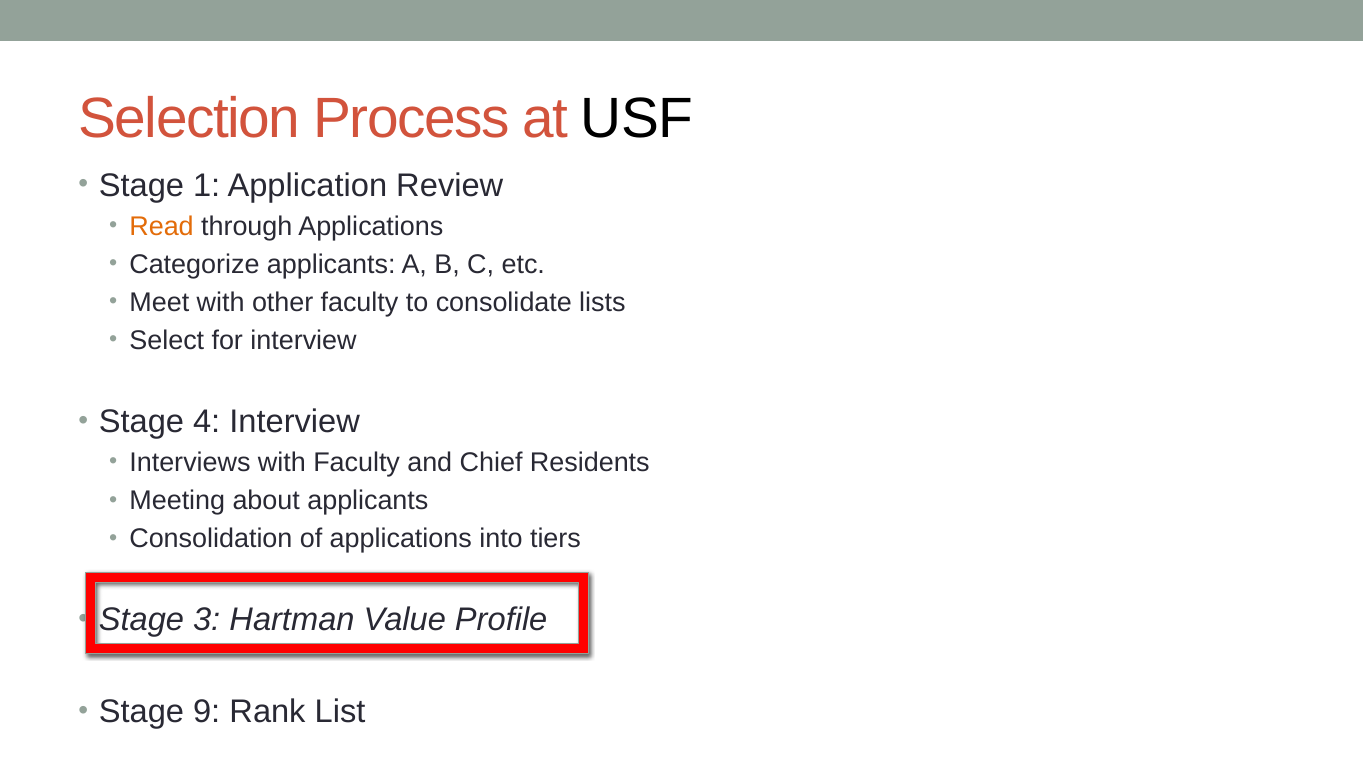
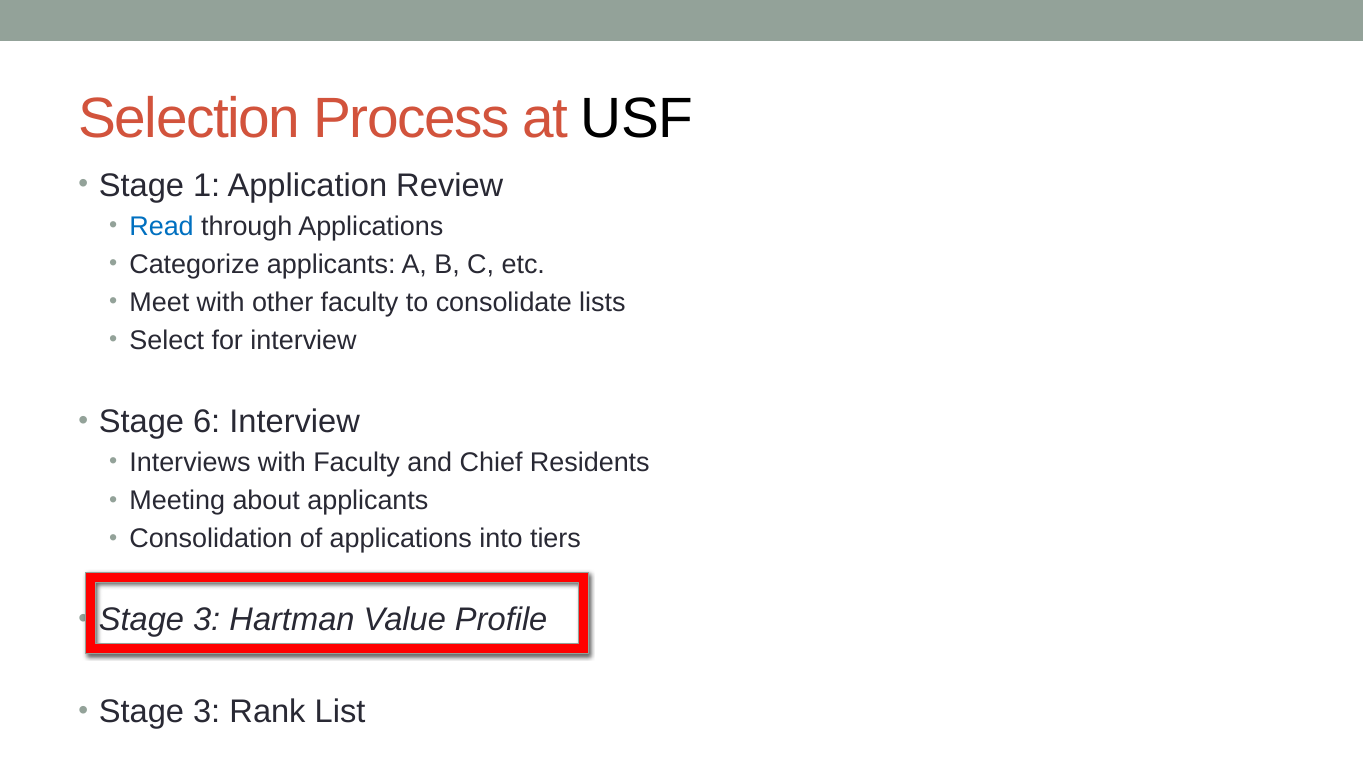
Read colour: orange -> blue (162, 226)
4: 4 -> 6 (207, 422)
9: 9 -> 3 (207, 712)
